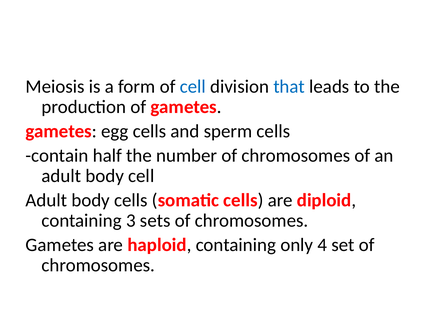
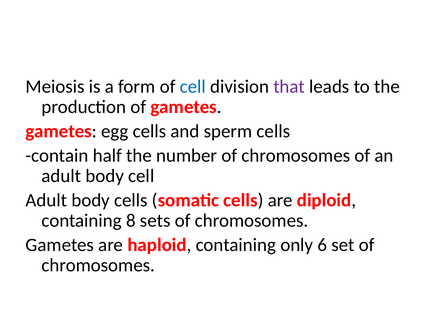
that colour: blue -> purple (289, 87)
3: 3 -> 8 (131, 221)
4: 4 -> 6 (322, 245)
